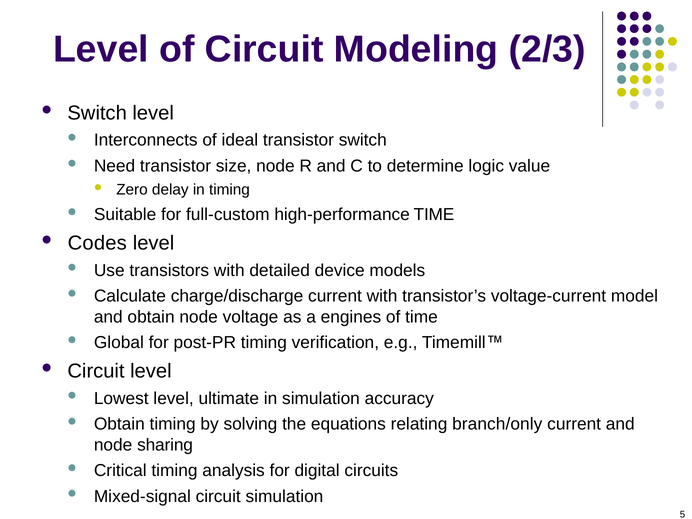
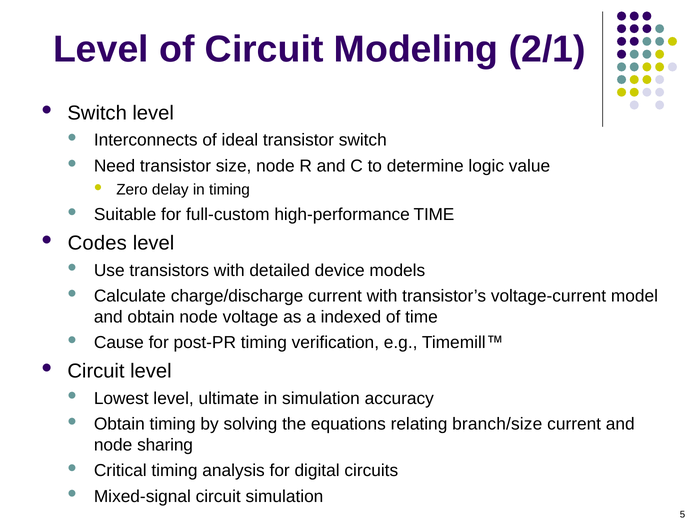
2/3: 2/3 -> 2/1 (547, 49)
engines: engines -> indexed (351, 317)
Global: Global -> Cause (119, 343)
branch/only: branch/only -> branch/size (497, 424)
